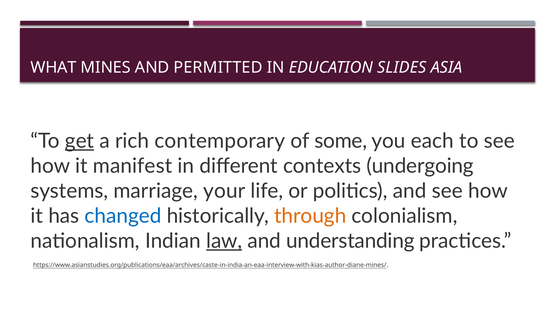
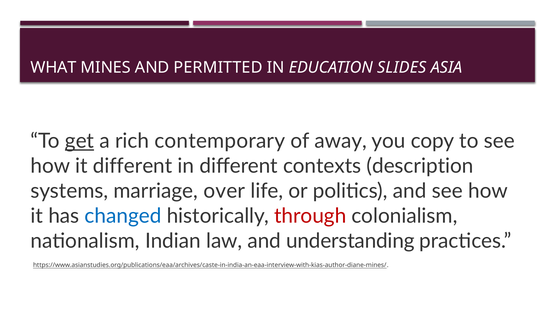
some: some -> away (341, 141)
each: each -> copy (433, 141)
it manifest: manifest -> different (133, 166)
undergoing: undergoing -> description (420, 166)
your: your -> over (224, 191)
through colour: orange -> red (310, 216)
law underline: present -> none (224, 241)
